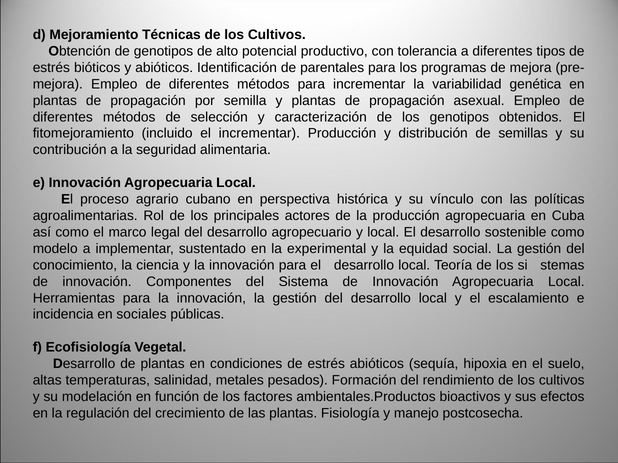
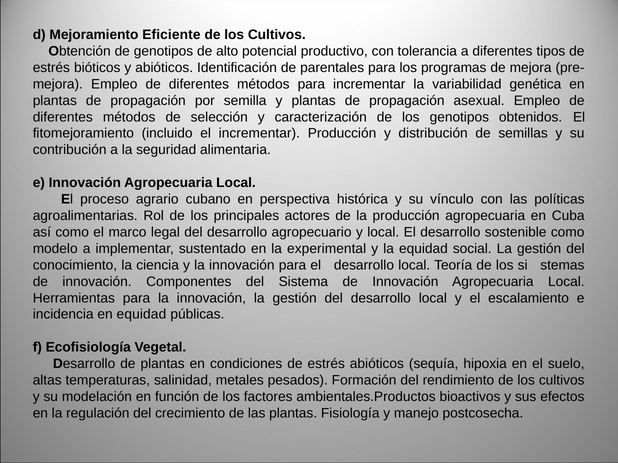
Técnicas: Técnicas -> Eficiente (171, 35)
en sociales: sociales -> equidad (141, 315)
